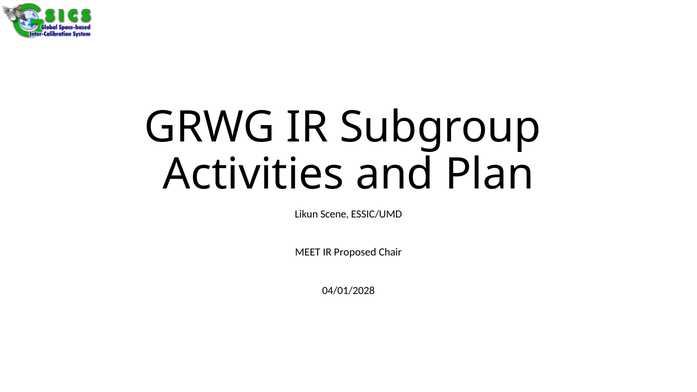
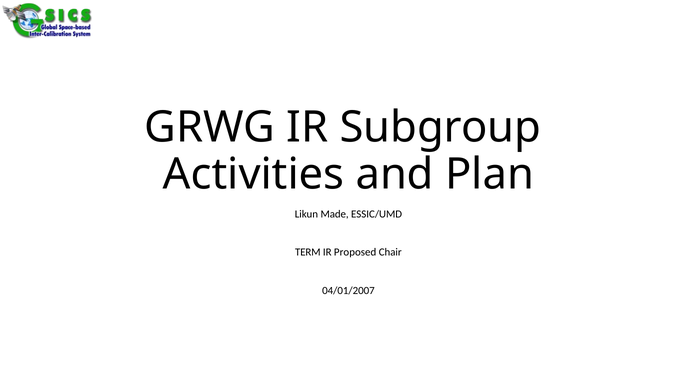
Scene: Scene -> Made (335, 214)
MEET: MEET -> TERM (308, 252)
04/01/2028: 04/01/2028 -> 04/01/2007 (348, 290)
